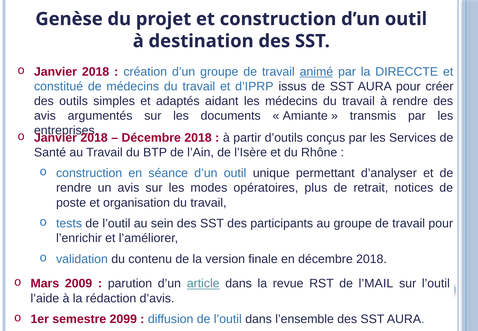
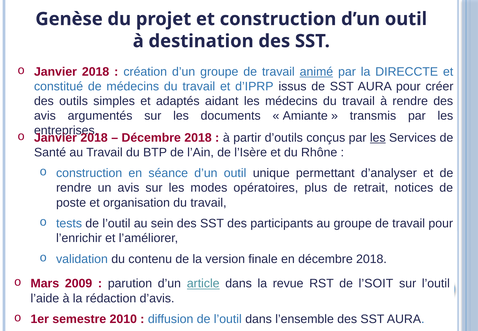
les underline: none -> present (378, 138)
l’MAIL: l’MAIL -> l’SOIT (376, 284)
2099: 2099 -> 2010 (123, 319)
